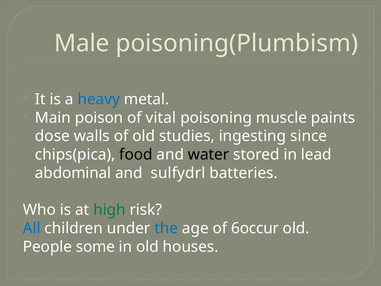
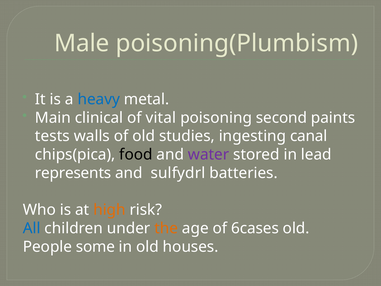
poison: poison -> clinical (99, 118)
muscle: muscle -> second (281, 118)
dose: dose -> tests (52, 136)
since: since -> canal (309, 136)
water colour: black -> purple (209, 154)
abdominal: abdominal -> represents (73, 173)
high colour: green -> orange (109, 210)
the colour: blue -> orange (166, 228)
6occur: 6occur -> 6cases (255, 228)
